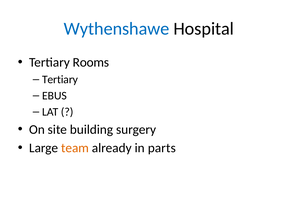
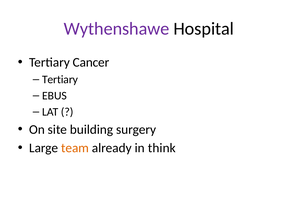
Wythenshawe colour: blue -> purple (117, 29)
Rooms: Rooms -> Cancer (91, 63)
parts: parts -> think (162, 148)
